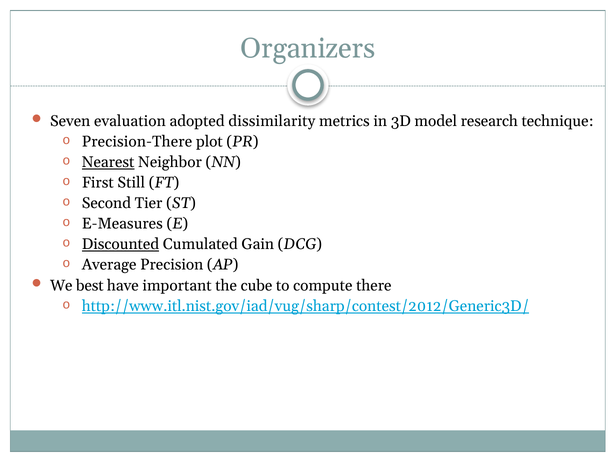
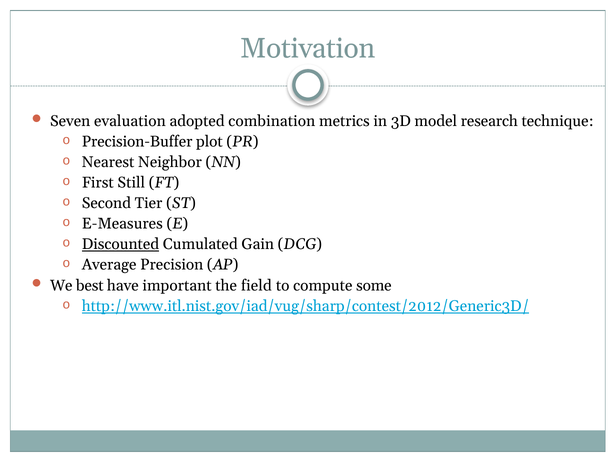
Organizers: Organizers -> Motivation (308, 48)
dissimilarity: dissimilarity -> combination (272, 121)
Precision-There: Precision-There -> Precision-Buffer (137, 142)
Nearest underline: present -> none (108, 162)
cube: cube -> field (256, 285)
there: there -> some (374, 285)
